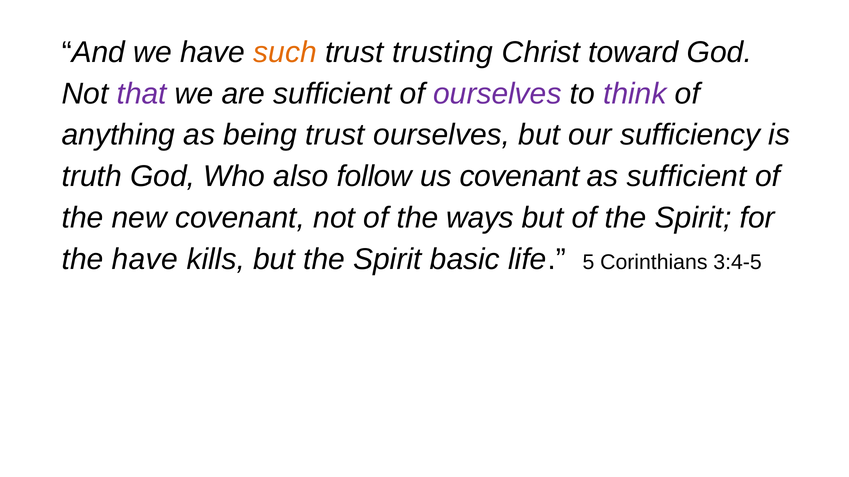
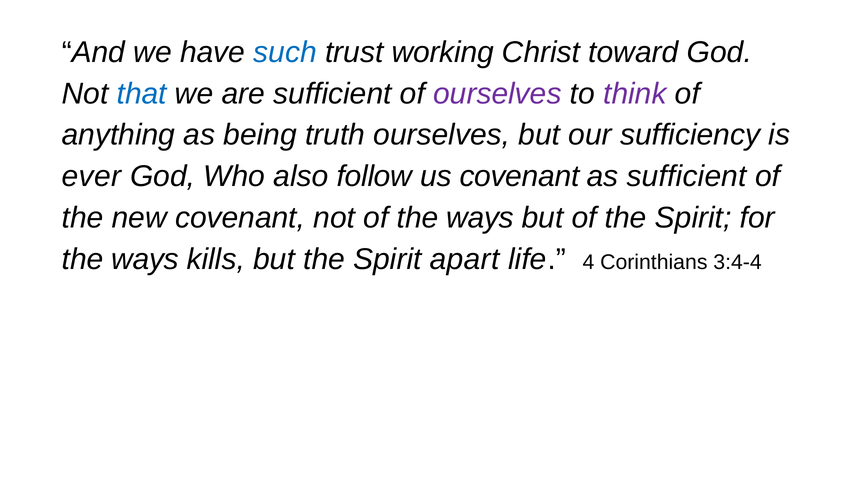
such colour: orange -> blue (285, 52)
trusting: trusting -> working (443, 52)
that colour: purple -> blue (142, 94)
being trust: trust -> truth (335, 135)
truth: truth -> ever (92, 177)
have: have -> ways (145, 260)
basic: basic -> apart (465, 260)
5: 5 -> 4 (588, 263)
3:4-5: 3:4-5 -> 3:4-4 (738, 263)
